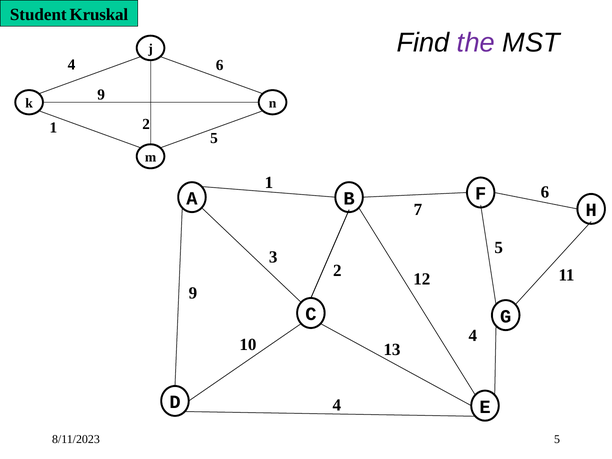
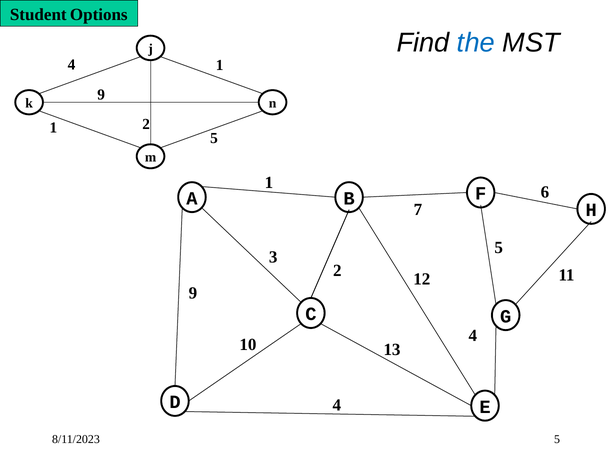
Kruskal: Kruskal -> Options (99, 14)
the colour: purple -> blue (476, 43)
4 6: 6 -> 1 (220, 65)
